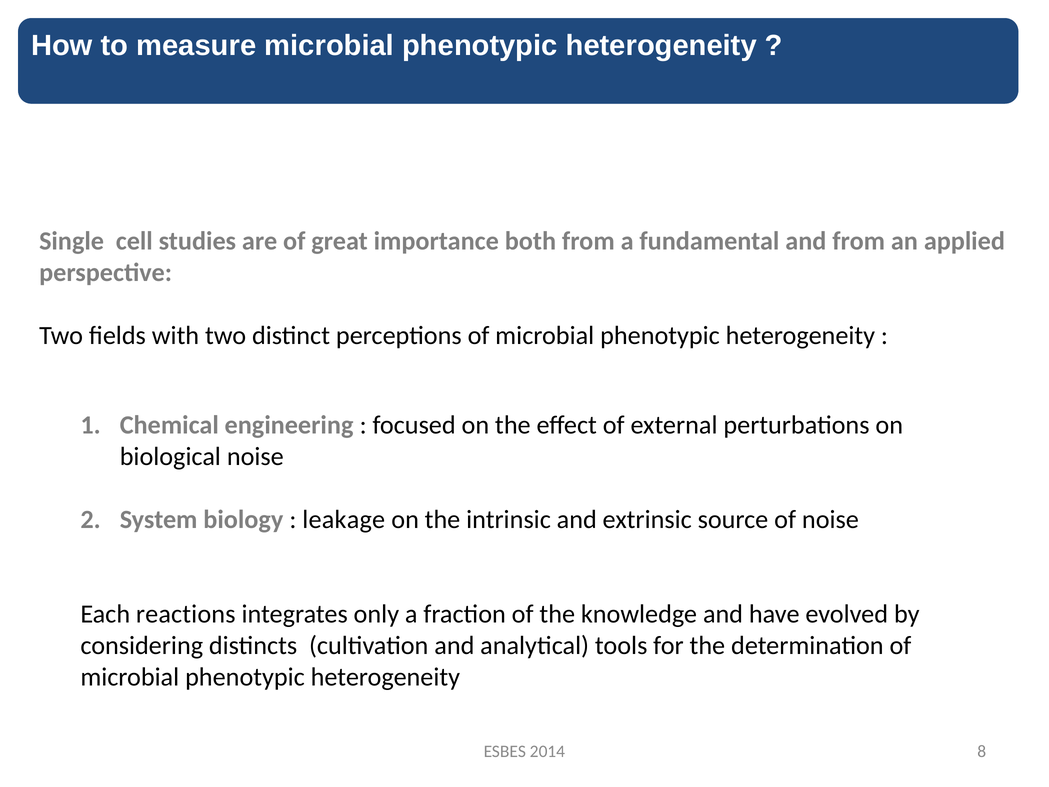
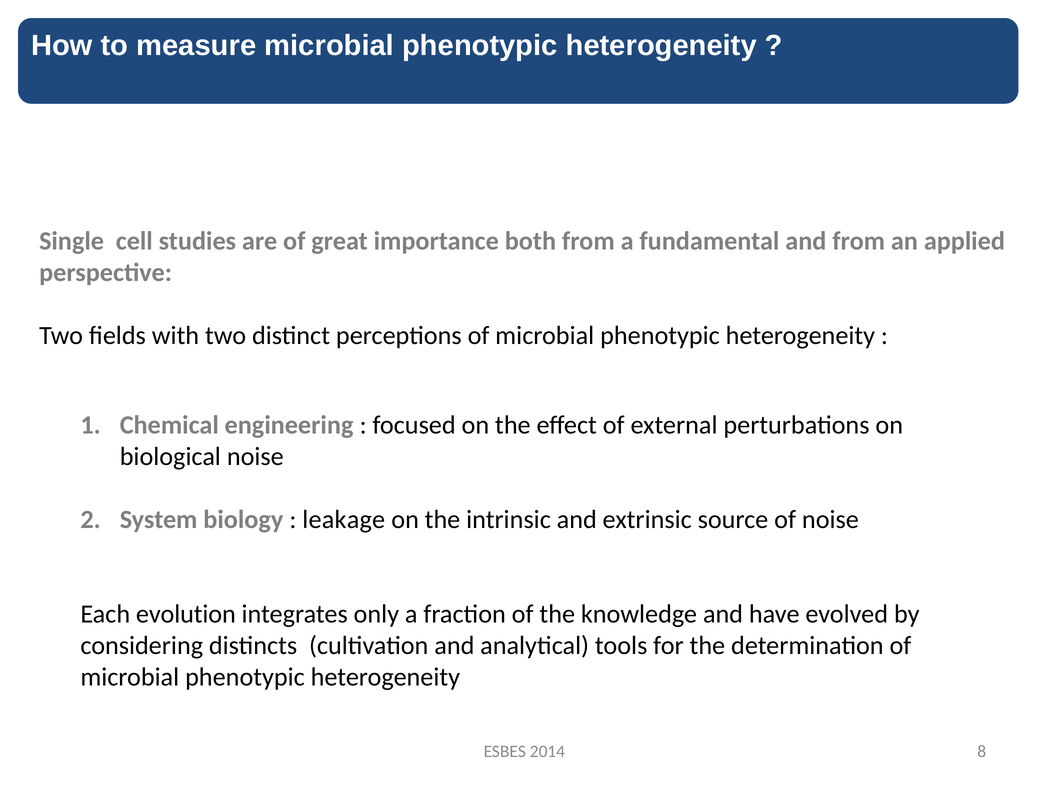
reactions: reactions -> evolution (186, 614)
